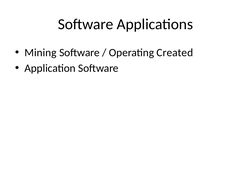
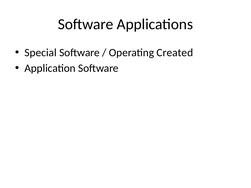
Mining: Mining -> Special (41, 53)
